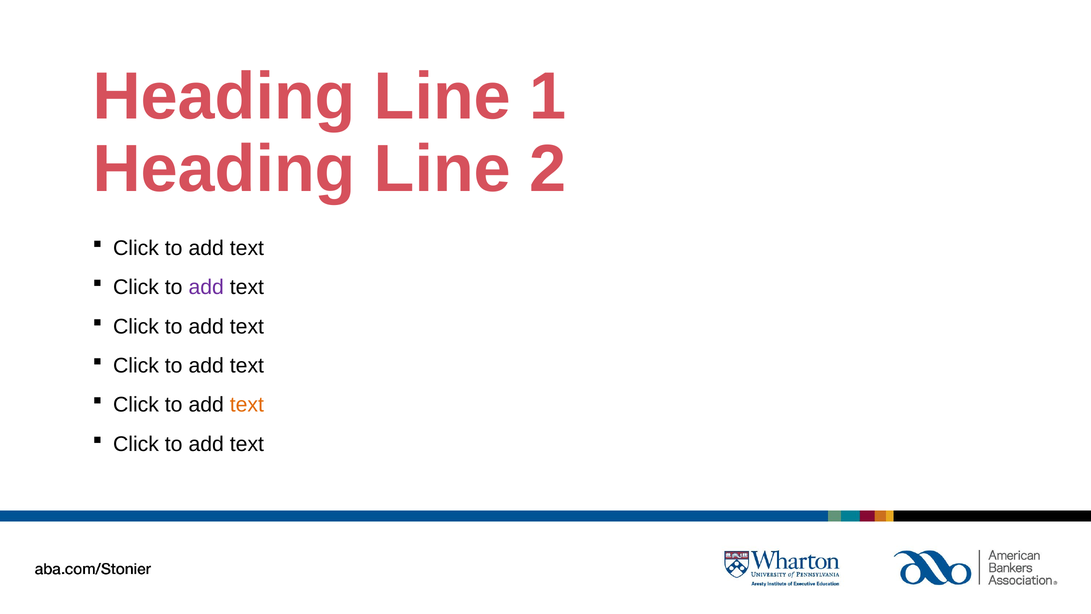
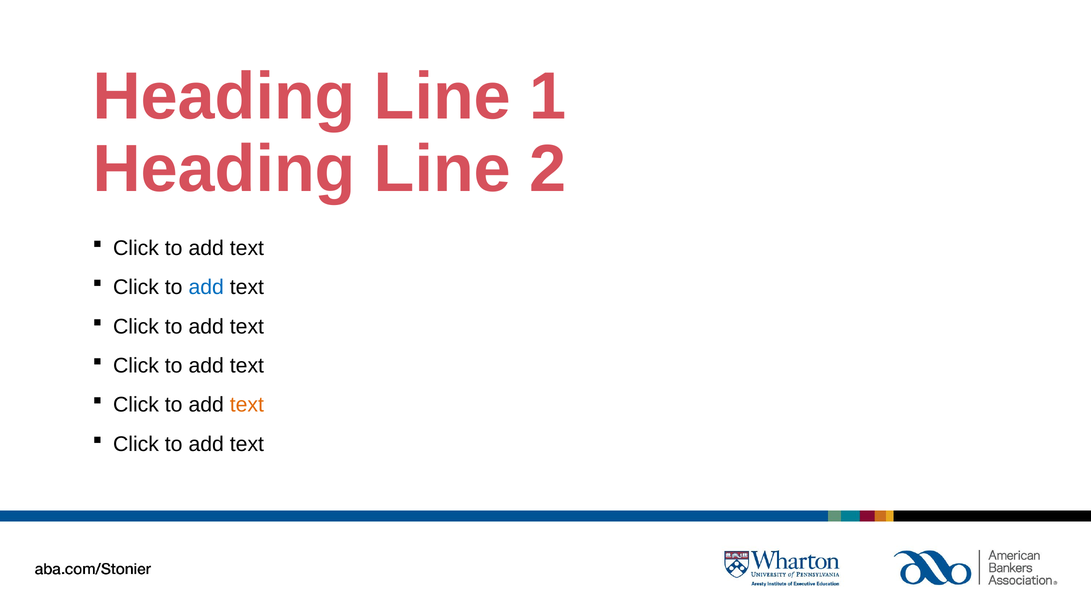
add colour: purple -> blue (206, 287)
